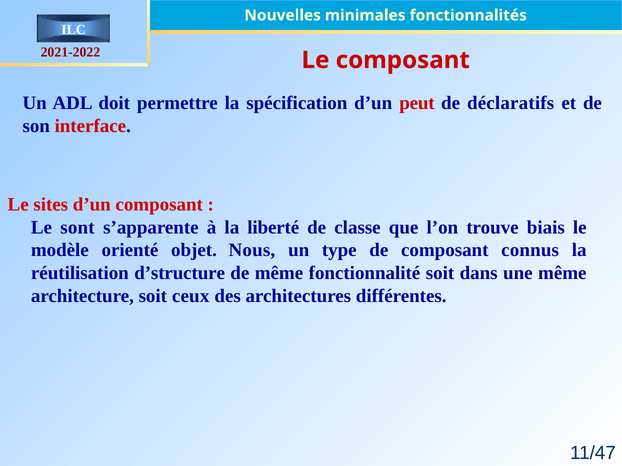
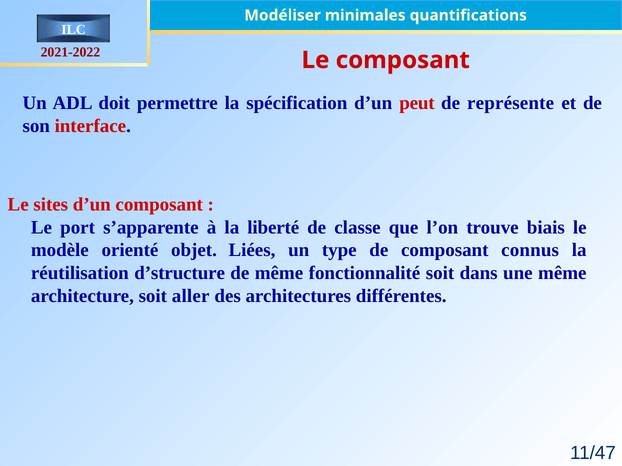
Nouvelles: Nouvelles -> Modéliser (283, 15)
fonctionnalités: fonctionnalités -> quantifications (468, 15)
déclaratifs: déclaratifs -> représente (511, 103)
sont: sont -> port (78, 228)
Nous: Nous -> Liées (252, 250)
ceux: ceux -> aller (191, 296)
